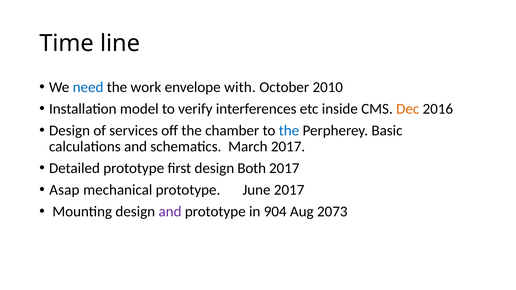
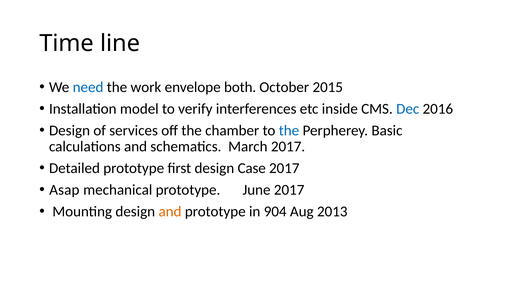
with: with -> both (240, 87)
2010: 2010 -> 2015 (328, 87)
Dec colour: orange -> blue (408, 109)
Both: Both -> Case (252, 168)
and colour: purple -> orange (170, 212)
2073: 2073 -> 2013 (332, 212)
